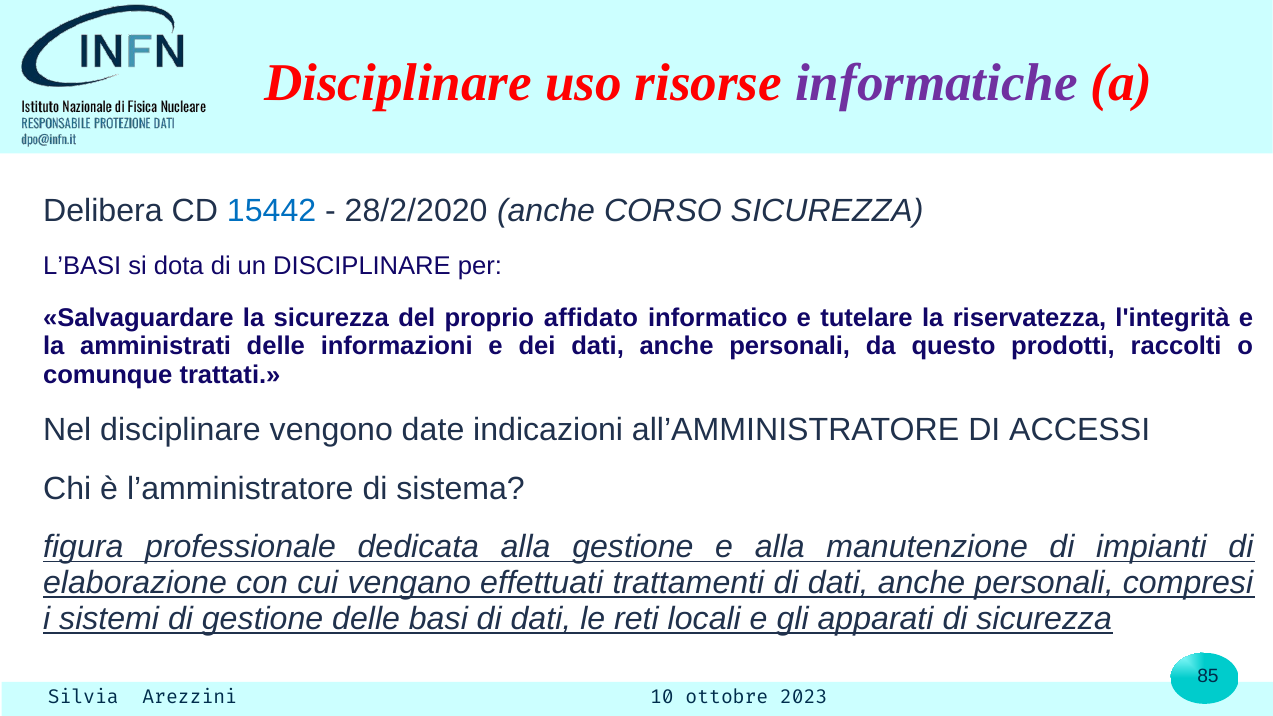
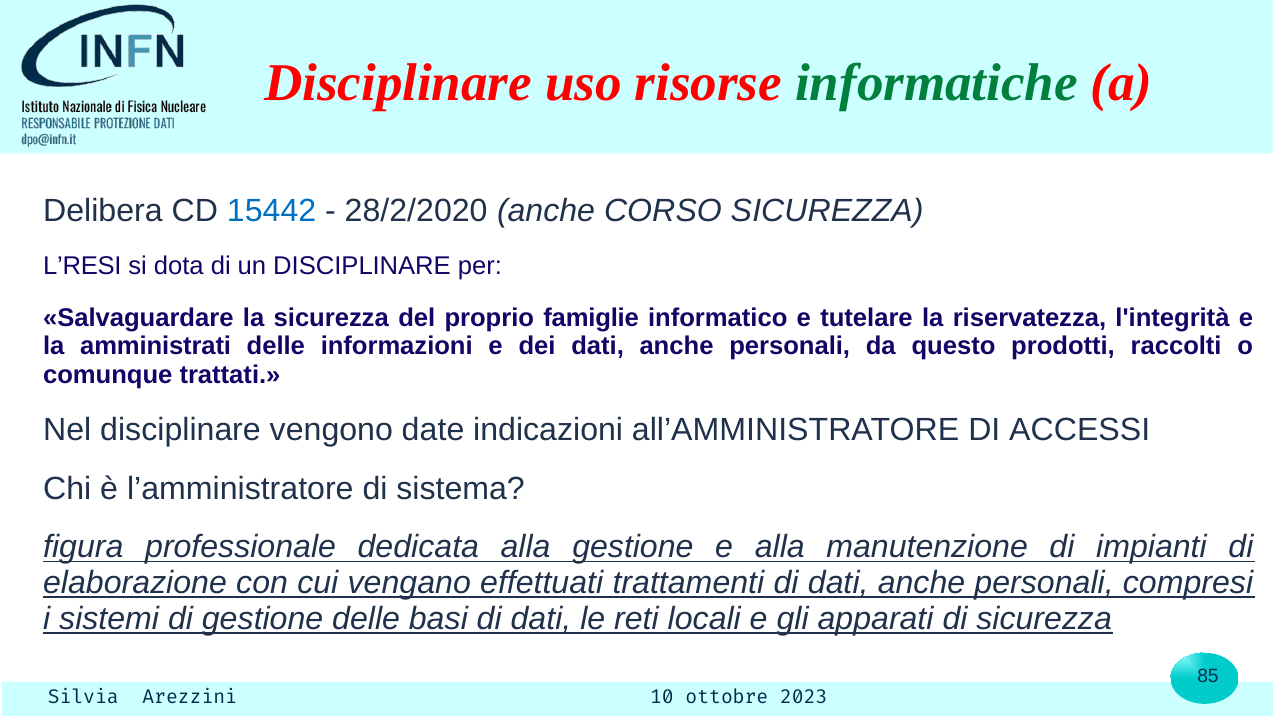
informatiche colour: purple -> green (936, 83)
L’BASI: L’BASI -> L’RESI (82, 266)
affidato: affidato -> famiglie (591, 318)
